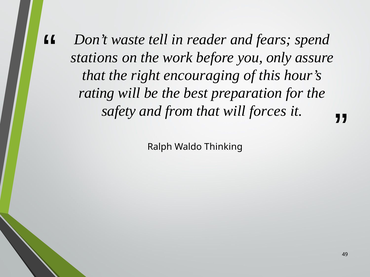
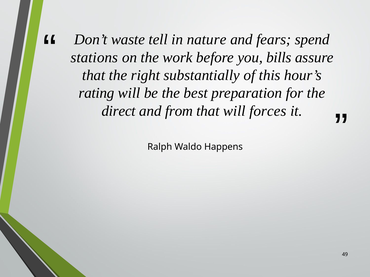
reader: reader -> nature (207, 40)
only: only -> bills (279, 57)
encouraging: encouraging -> substantially (202, 75)
safety: safety -> direct (119, 111)
Thinking: Thinking -> Happens (223, 147)
